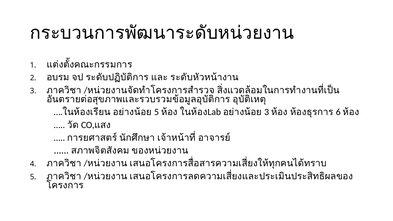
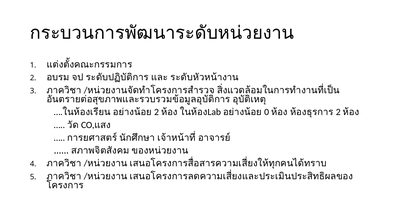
5: 5 -> 2 (157, 112)
3: 3 -> 0 (267, 112)
6: 6 -> 2 (338, 112)
